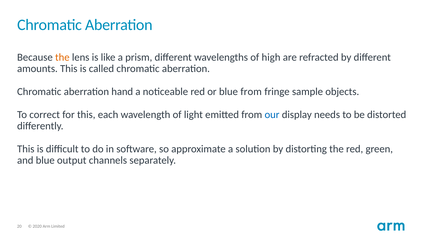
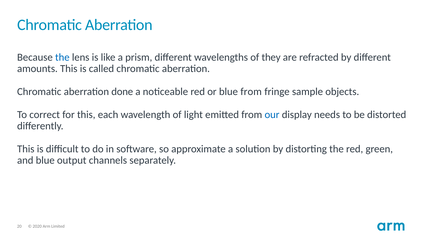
the colour: orange -> blue (62, 57)
high: high -> they (271, 57)
hand: hand -> done (122, 92)
